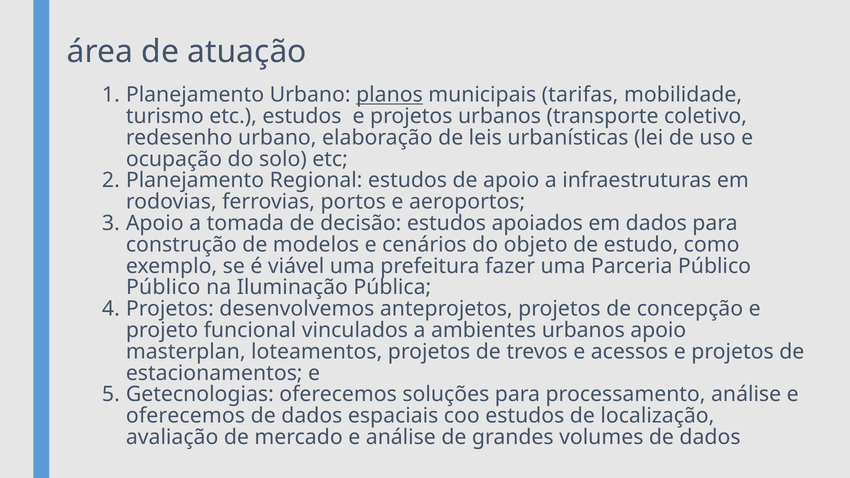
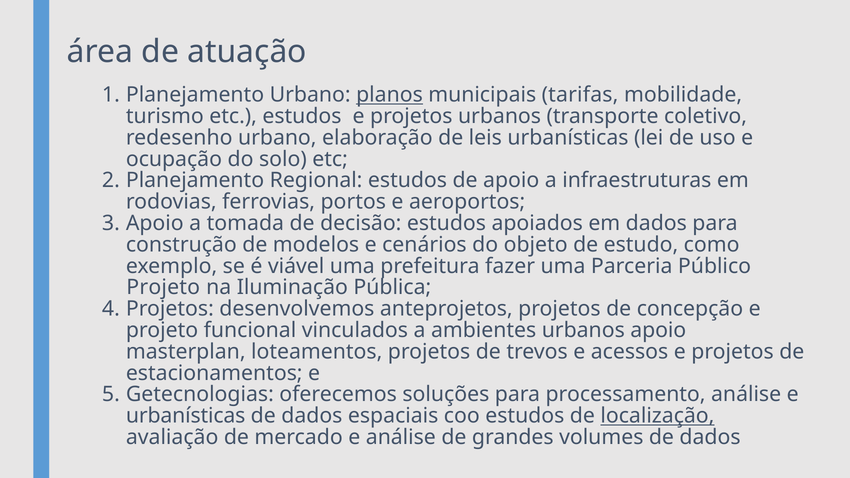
Público: Público -> Projeto (163, 288)
oferecemos: oferecemos -> urbanísticas (186, 416)
localização underline: none -> present (657, 416)
